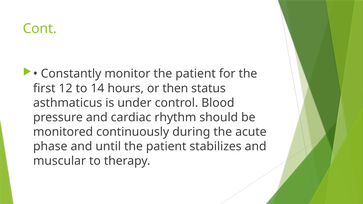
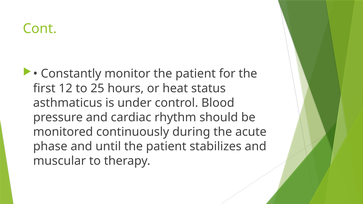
14: 14 -> 25 (97, 88)
then: then -> heat (175, 88)
